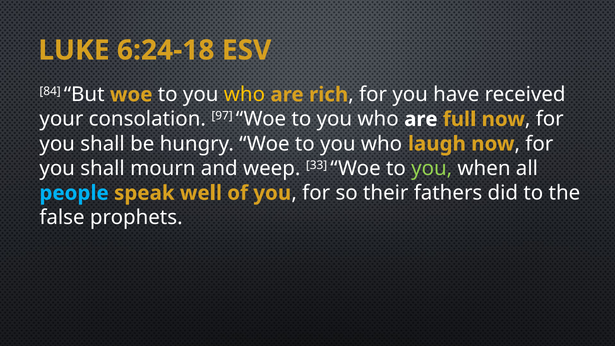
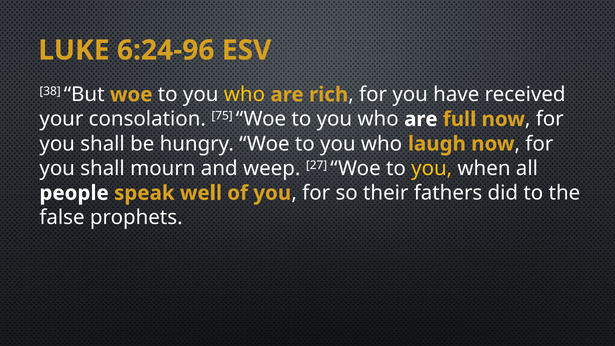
6:24-18: 6:24-18 -> 6:24-96 (166, 50)
84: 84 -> 38 (50, 91)
97: 97 -> 75 (222, 116)
33: 33 -> 27 (317, 165)
you colour: light green -> yellow (432, 168)
people colour: light blue -> white (74, 193)
